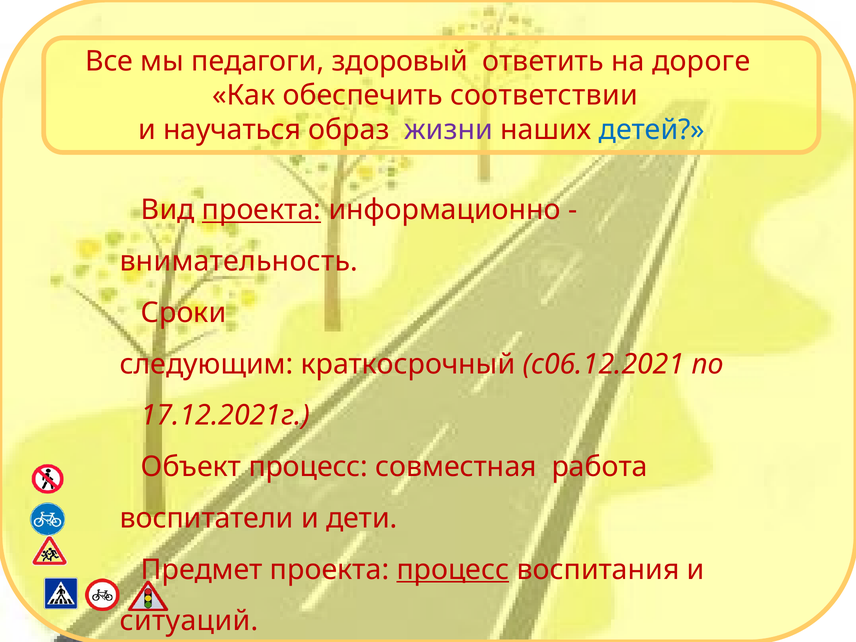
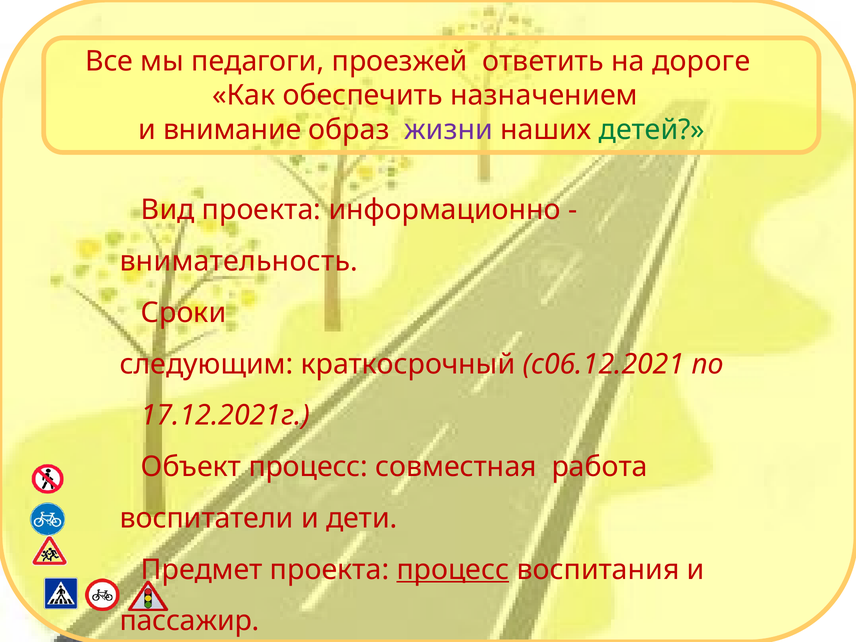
здоровый: здоровый -> проезжей (400, 61)
соответствии: соответствии -> назначением (544, 95)
научаться: научаться -> внимание (232, 130)
детей colour: blue -> green (652, 130)
проекта underline: present -> none (262, 210)
ситуаций: ситуаций -> пассажир (189, 621)
